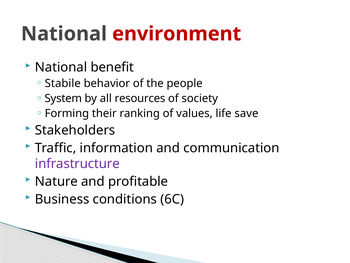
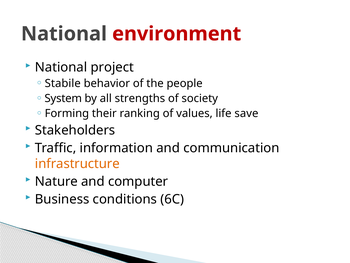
benefit: benefit -> project (112, 67)
resources: resources -> strengths (140, 98)
infrastructure colour: purple -> orange (77, 163)
profitable: profitable -> computer (138, 181)
